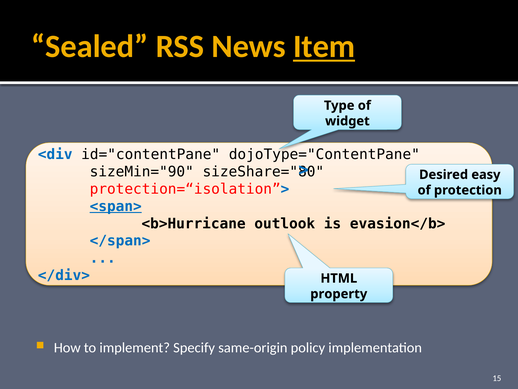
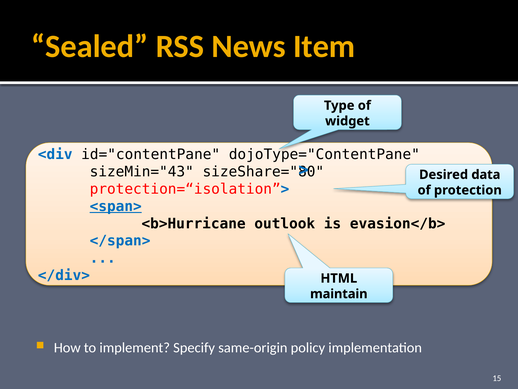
Item underline: present -> none (324, 47)
sizeMin="90: sizeMin="90 -> sizeMin="43 (142, 171)
easy: easy -> data (486, 174)
property: property -> maintain (339, 294)
